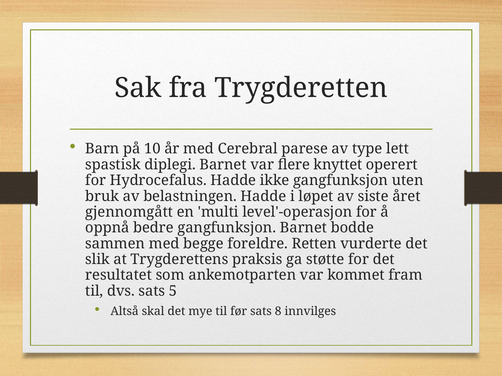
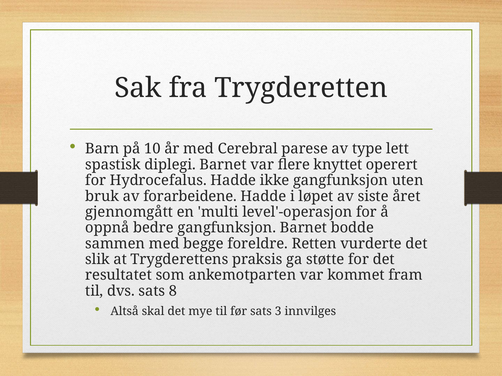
belastningen: belastningen -> forarbeidene (190, 196)
5: 5 -> 8 (173, 291)
8: 8 -> 3 (278, 312)
